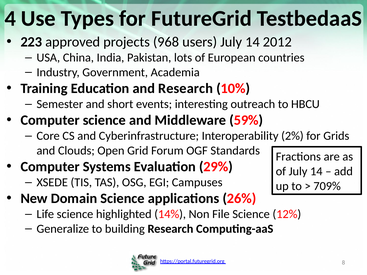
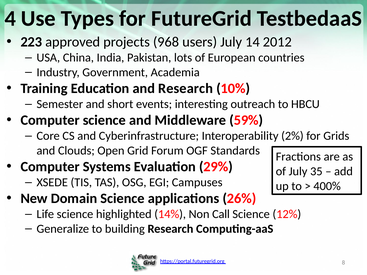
of July 14: 14 -> 35 (316, 171)
709%: 709% -> 400% (327, 186)
File: File -> Call (221, 214)
